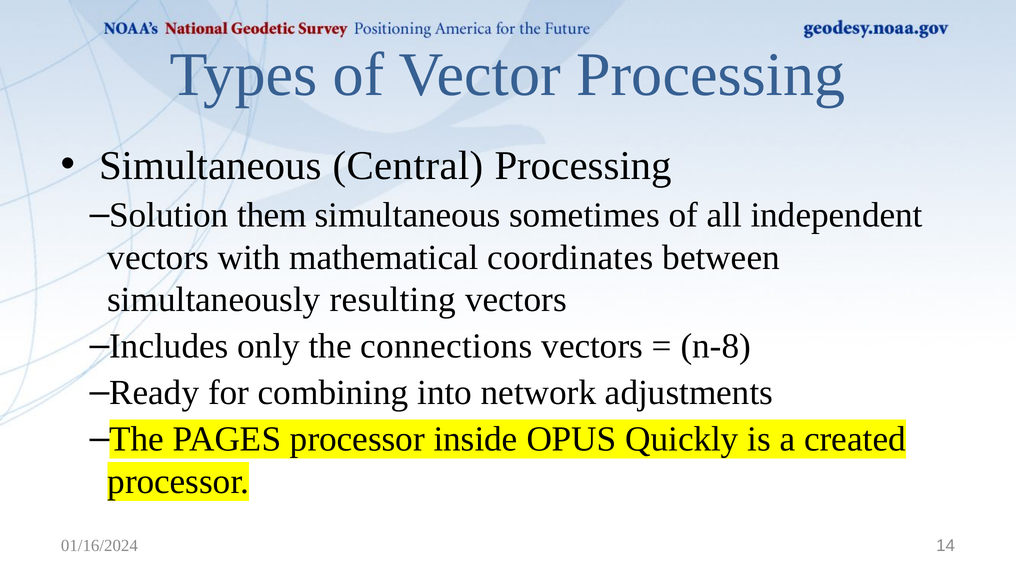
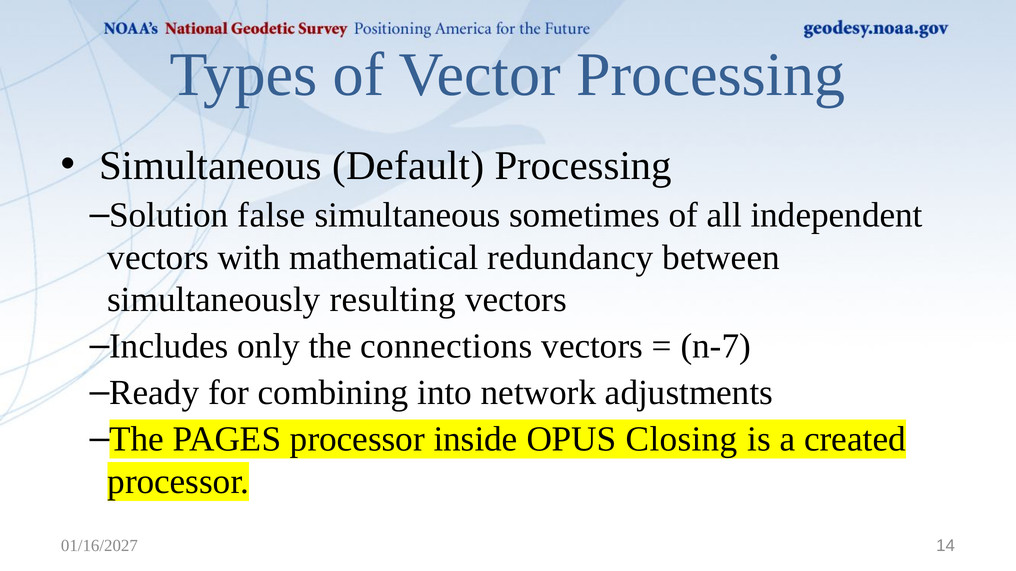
Central: Central -> Default (408, 166)
them: them -> false (271, 215)
coordinates: coordinates -> redundancy (570, 258)
n-8: n-8 -> n-7 (716, 347)
Quickly: Quickly -> Closing (682, 440)
01/16/2024: 01/16/2024 -> 01/16/2027 (99, 546)
